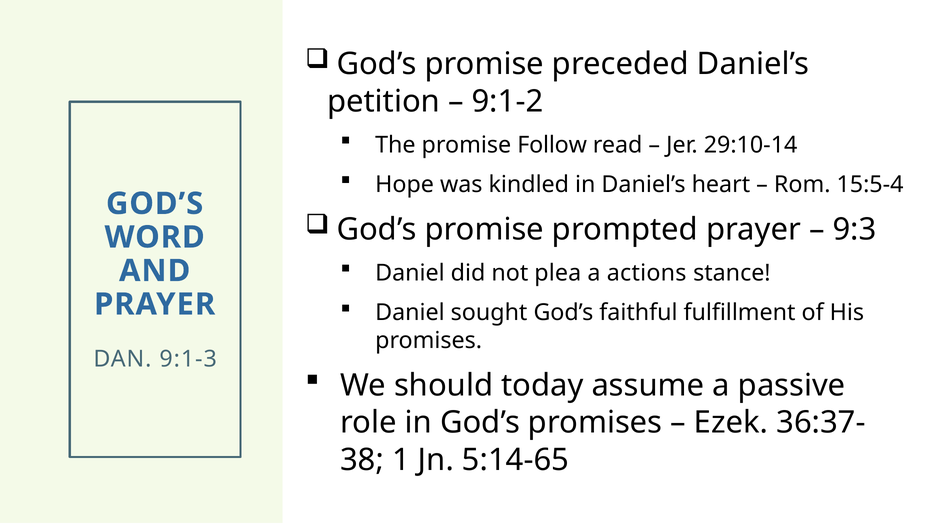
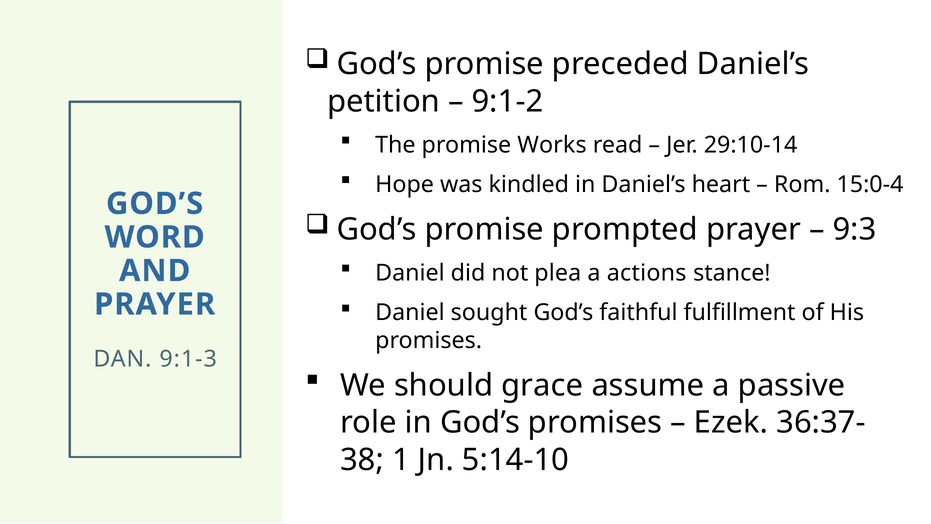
Follow: Follow -> Works (552, 145)
15:5-4: 15:5-4 -> 15:0-4 (870, 184)
today: today -> grace (542, 385)
5:14-65: 5:14-65 -> 5:14-10 (516, 460)
